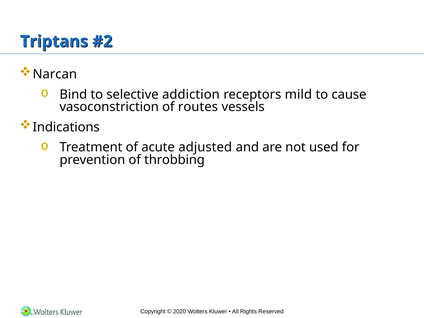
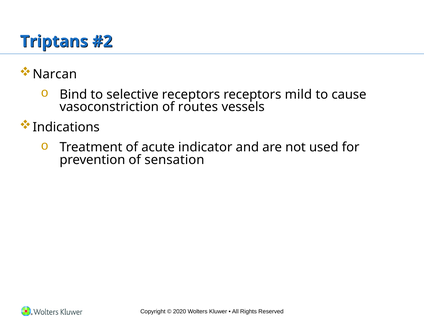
selective addiction: addiction -> receptors (191, 94)
adjusted: adjusted -> indicator (205, 147)
throbbing: throbbing -> sensation (174, 160)
